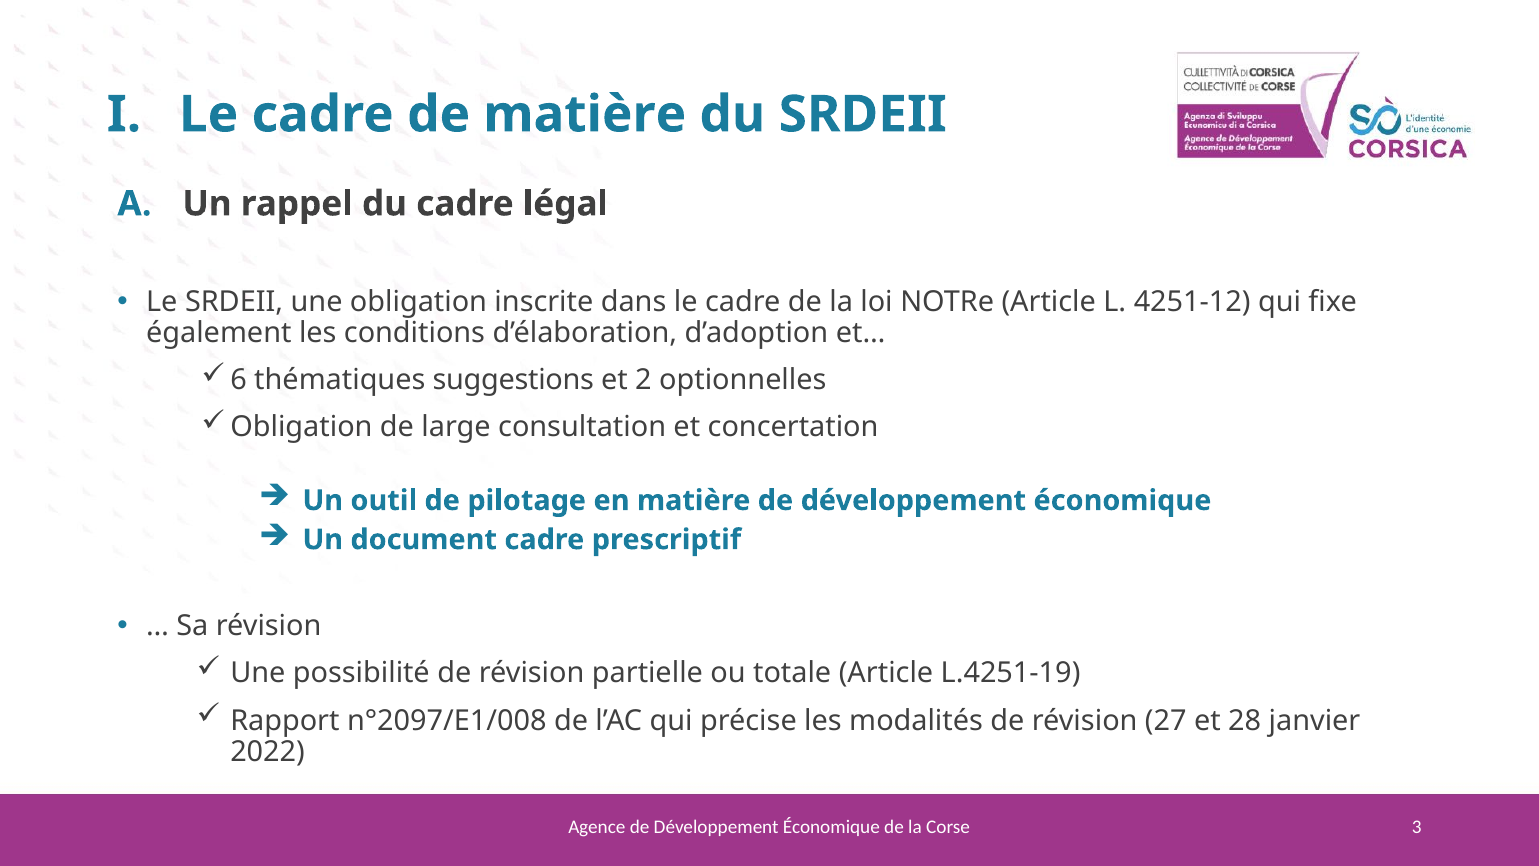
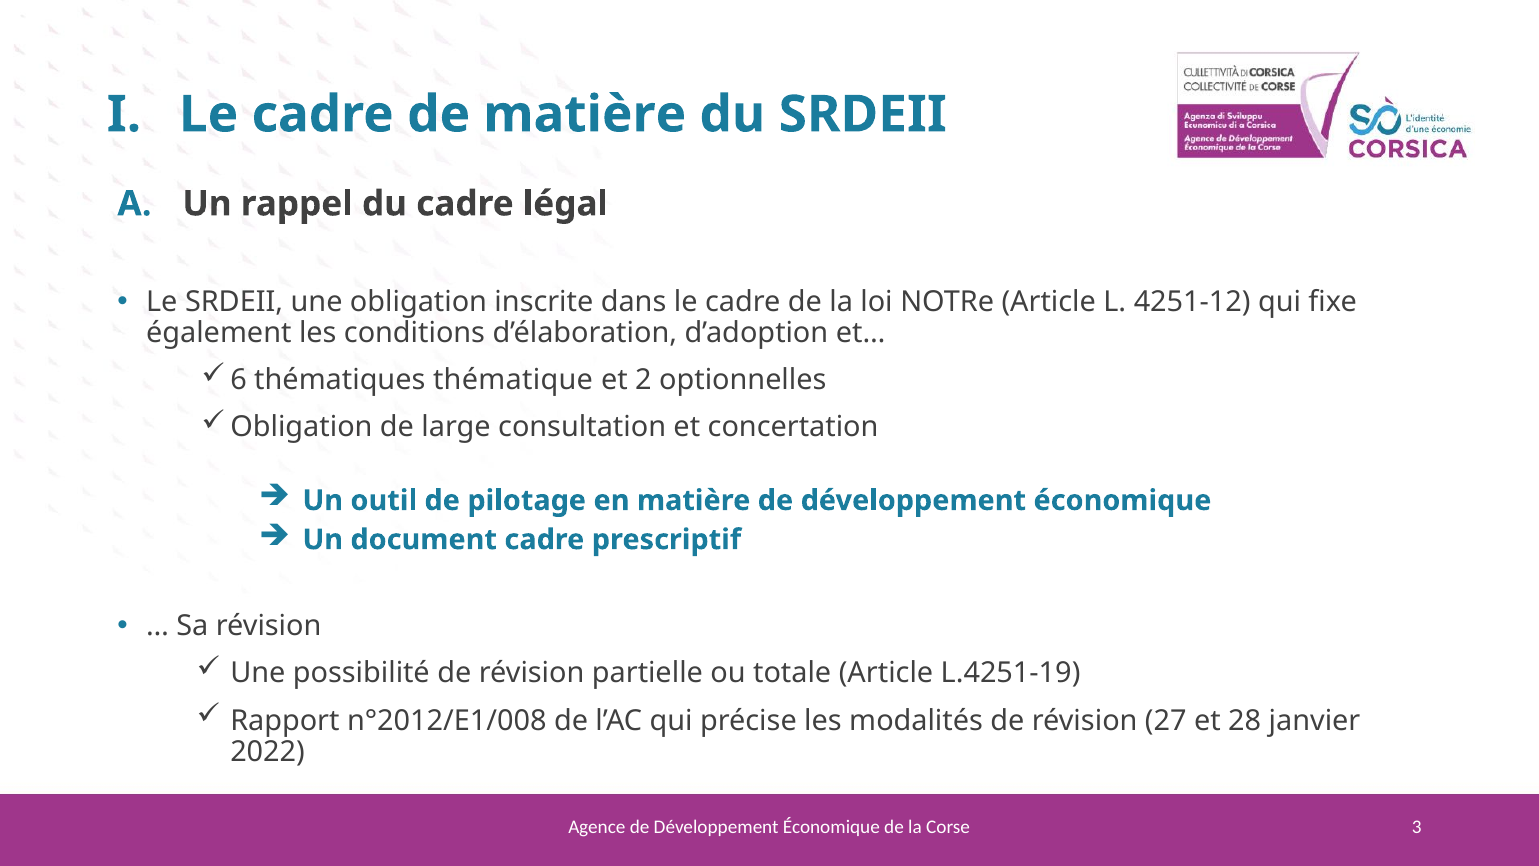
suggestions: suggestions -> thématique (513, 380)
n°2097/E1/008: n°2097/E1/008 -> n°2012/E1/008 (447, 720)
